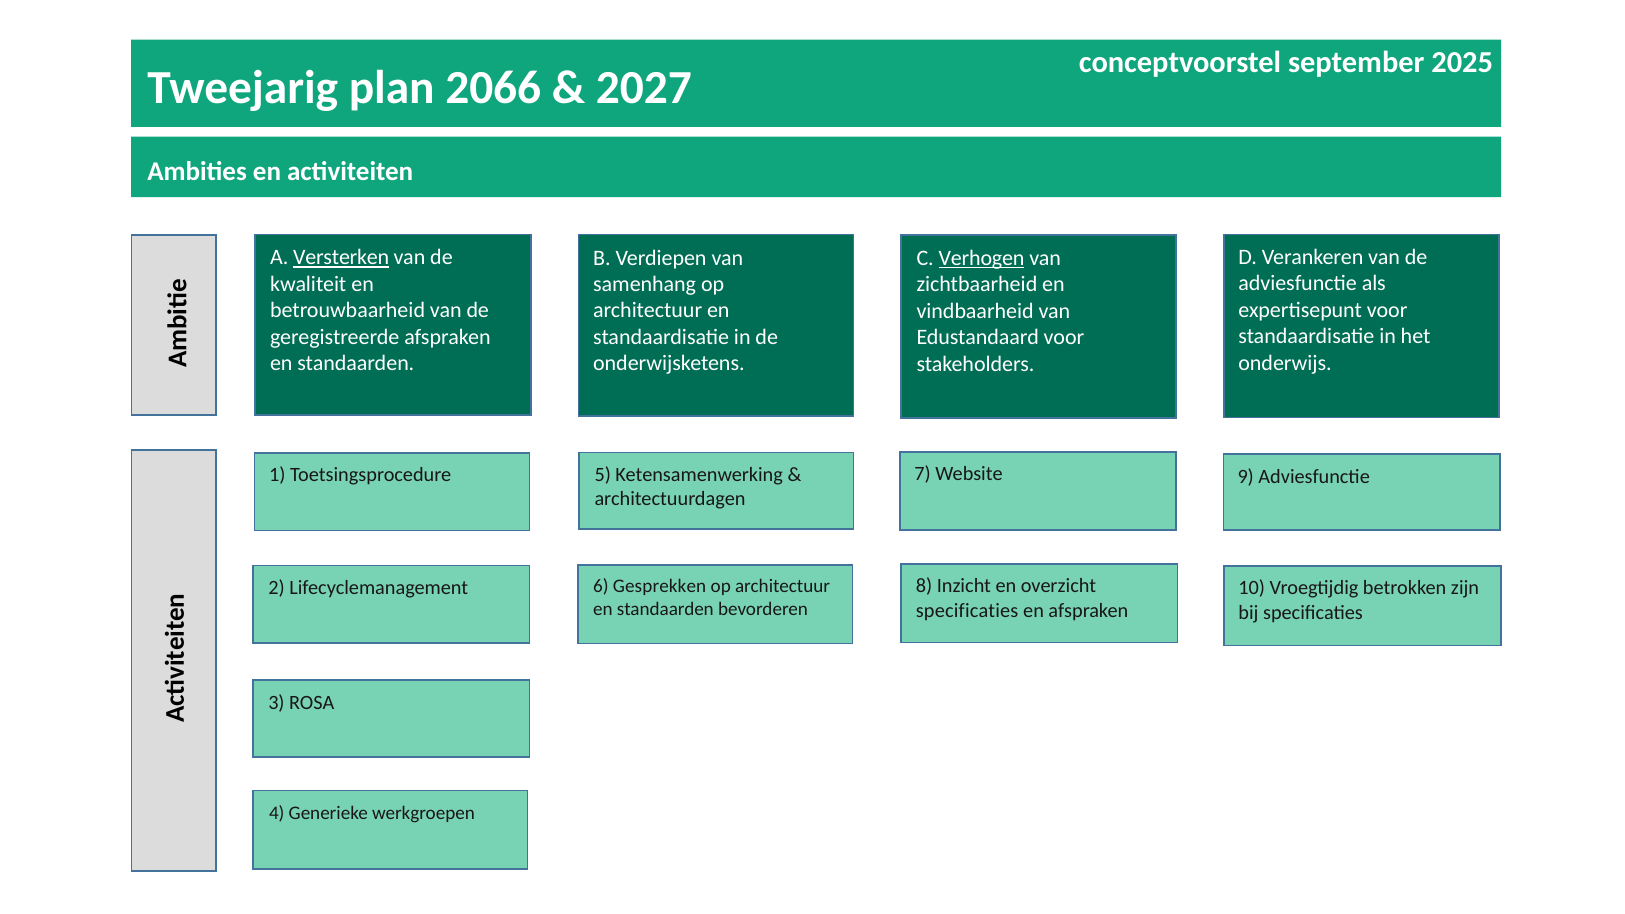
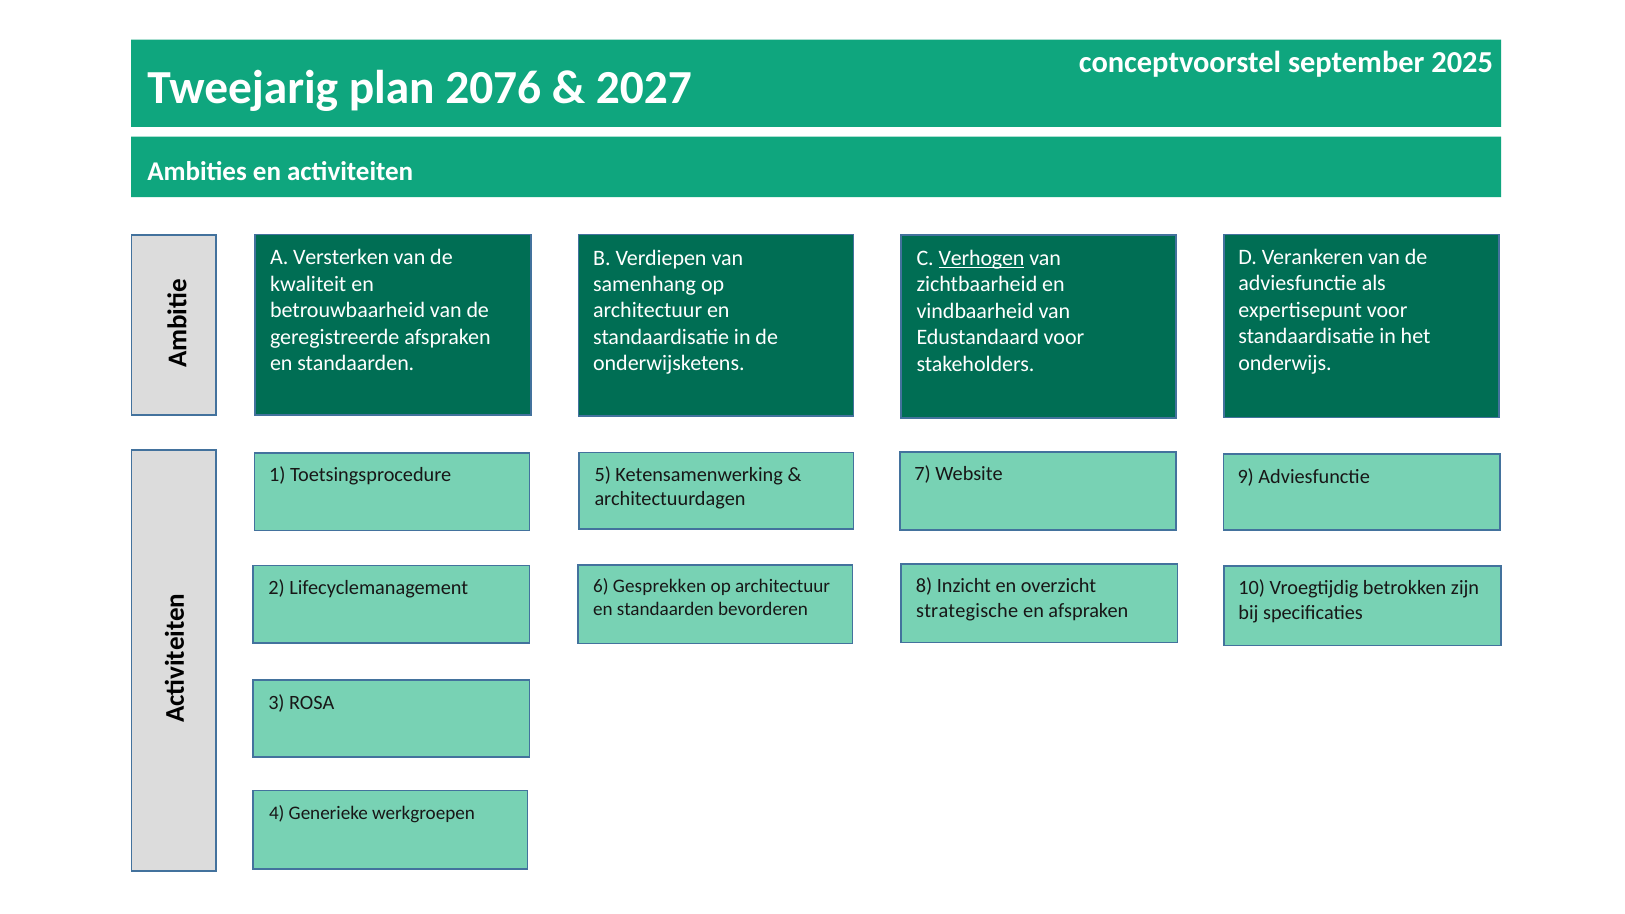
2066: 2066 -> 2076 (493, 88)
Versterken underline: present -> none (341, 258)
specificaties: specificaties -> strategische (967, 611)
